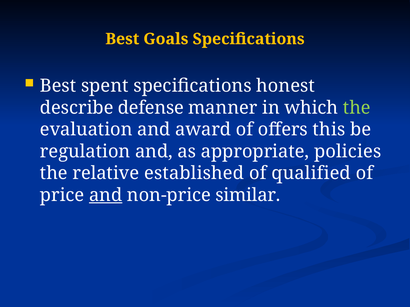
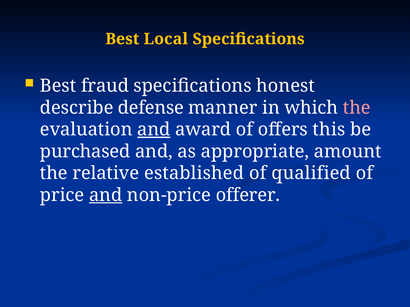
Goals: Goals -> Local (166, 39)
spent: spent -> fraud (105, 86)
the colour: light green -> pink (357, 108)
and underline: none -> present (154, 130)
regulation: regulation -> purchased (85, 152)
policies: policies -> amount (348, 152)
similar: similar -> offerer (248, 195)
